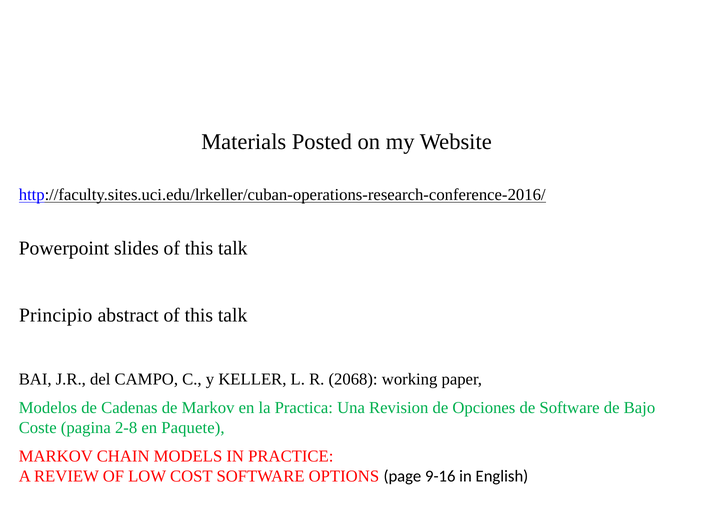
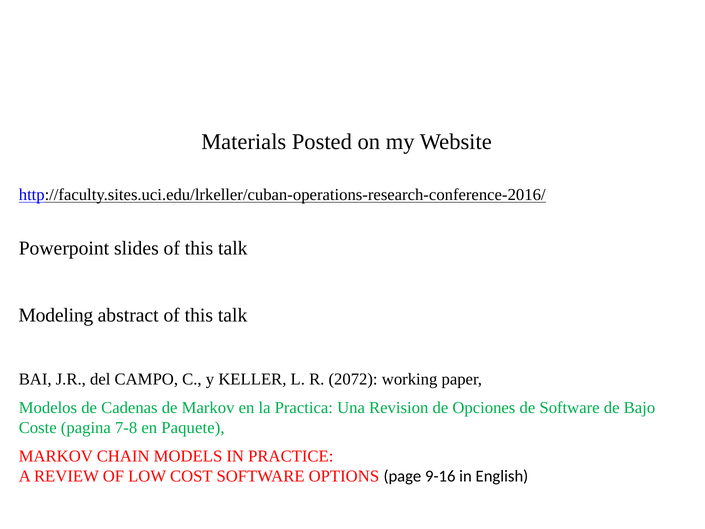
Principio: Principio -> Modeling (56, 315)
2068: 2068 -> 2072 (353, 379)
2-8: 2-8 -> 7-8 (126, 428)
